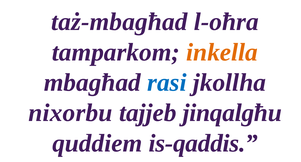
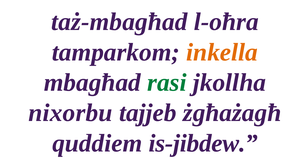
rasi colour: blue -> green (167, 83)
jinqalgħu: jinqalgħu -> żgħażagħ (232, 113)
is-qaddis: is-qaddis -> is-jibdew (203, 143)
